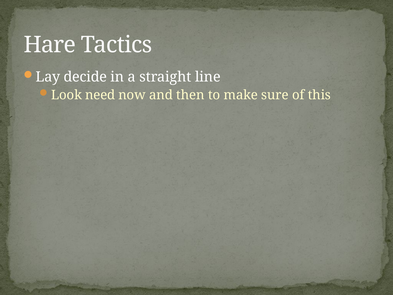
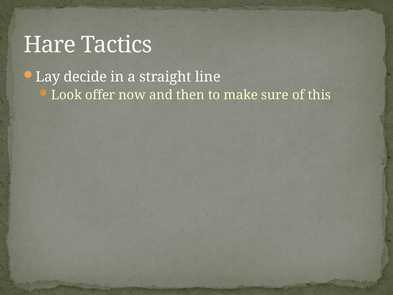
need: need -> offer (100, 95)
